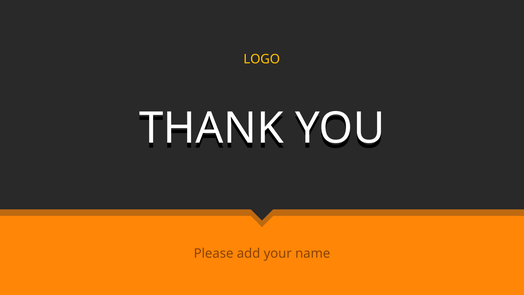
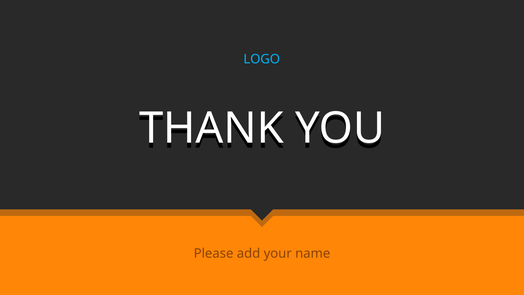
LOGO colour: yellow -> light blue (262, 59)
